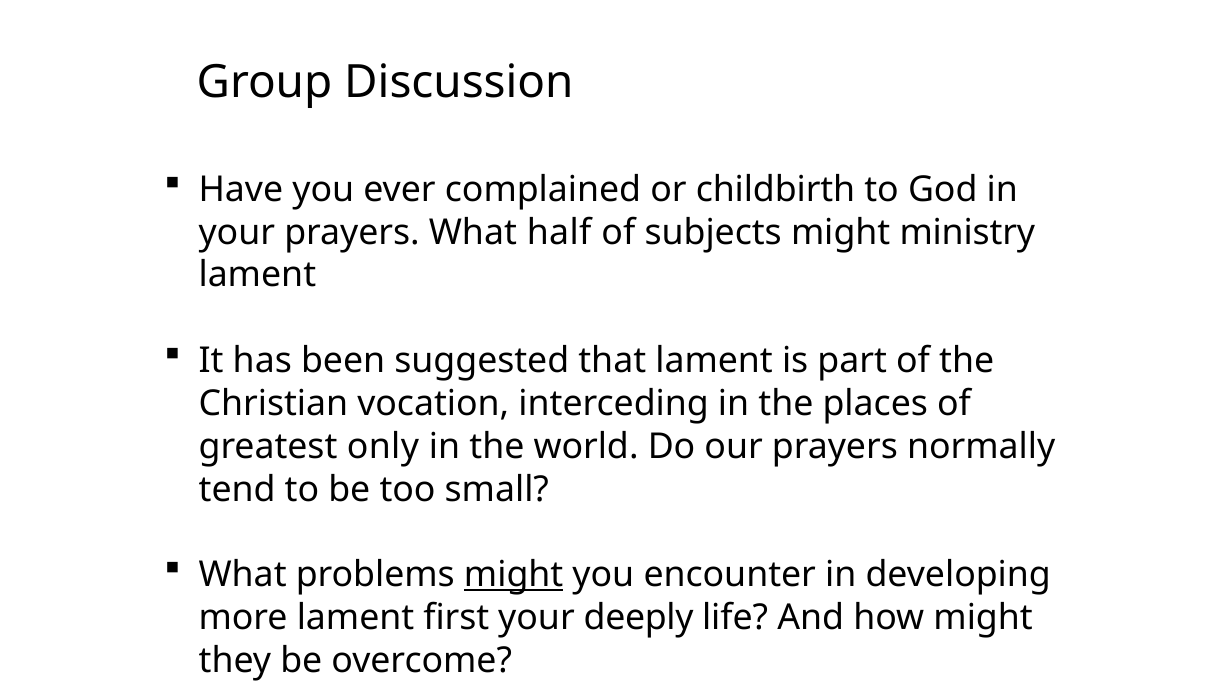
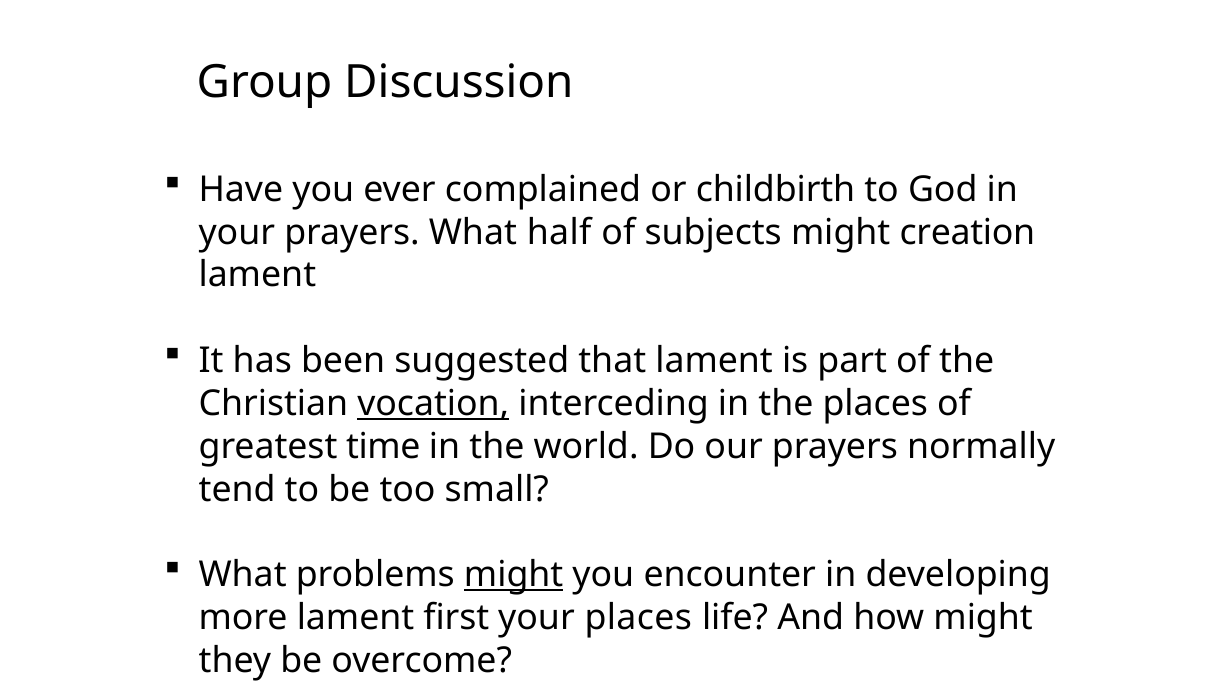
ministry: ministry -> creation (967, 232)
vocation underline: none -> present (433, 404)
only: only -> time (383, 446)
your deeply: deeply -> places (638, 618)
